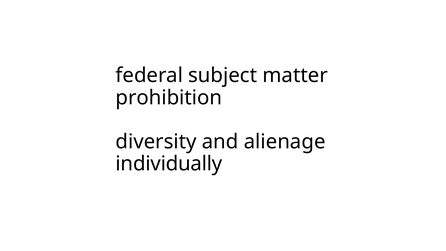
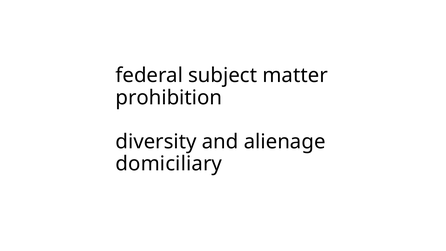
individually: individually -> domiciliary (169, 164)
